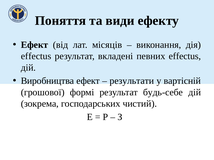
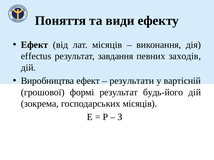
вкладені: вкладені -> завдання (116, 56)
певних еffectus: еffectus -> заходів (185, 56)
будь-себе: будь-себе -> будь-його (163, 93)
господарських чистий: чистий -> місяців (140, 104)
